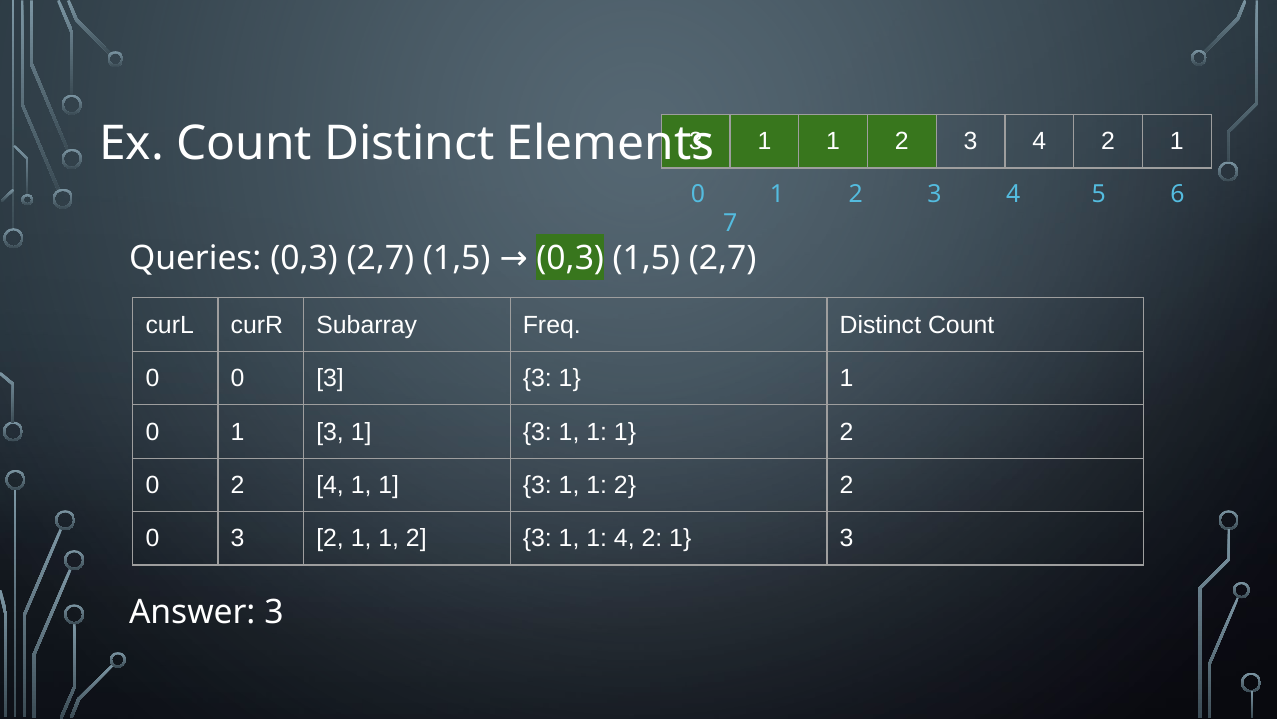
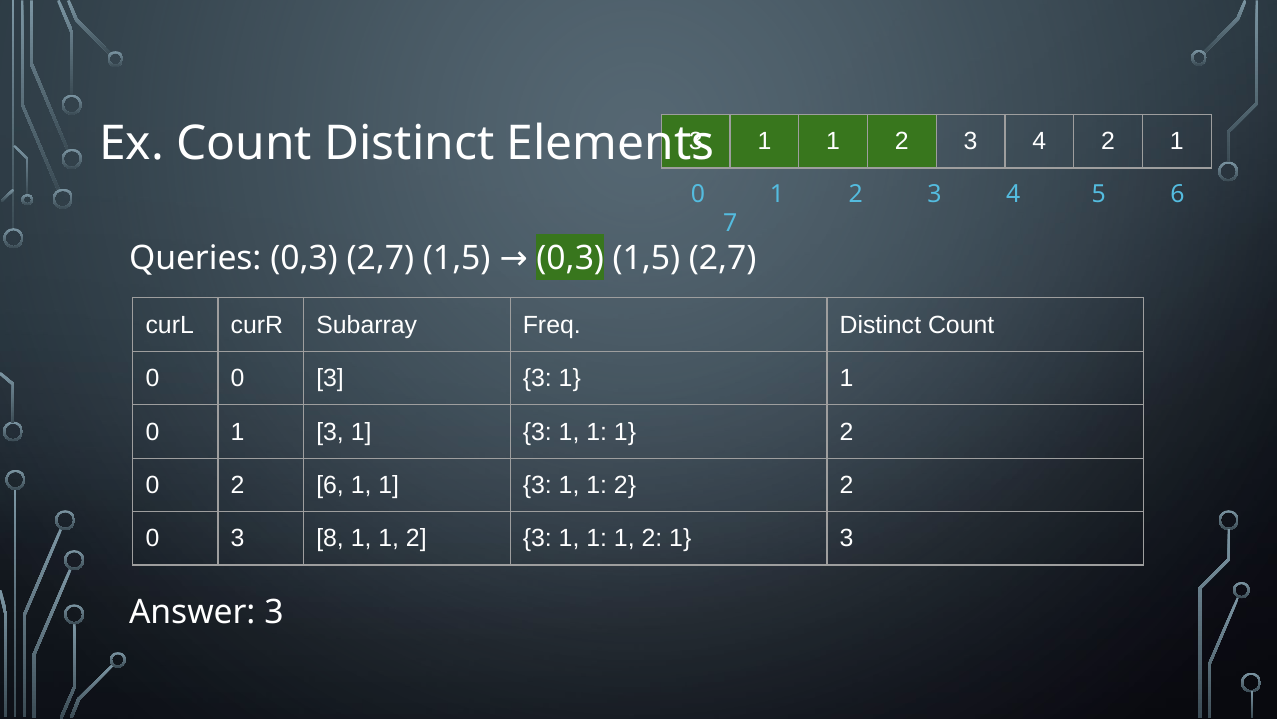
2 4: 4 -> 6 (330, 485)
3 2: 2 -> 8 (330, 538)
4: 4 -> 1 (624, 538)
